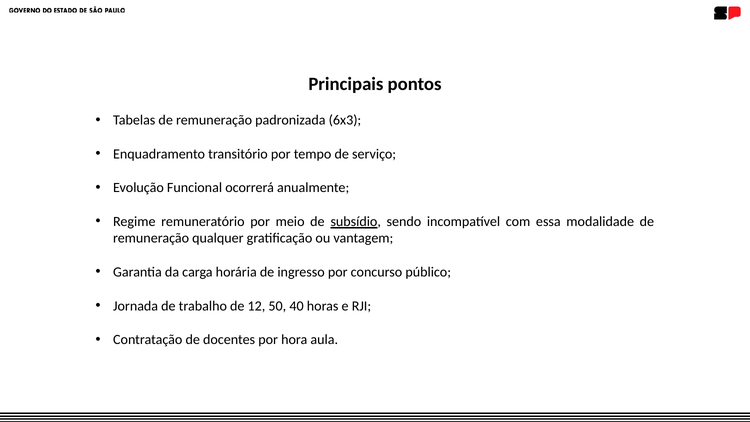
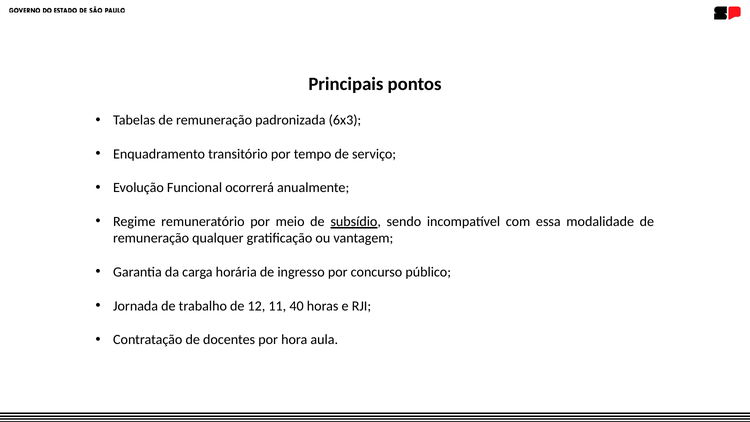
50: 50 -> 11 (277, 306)
